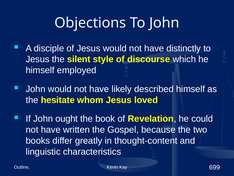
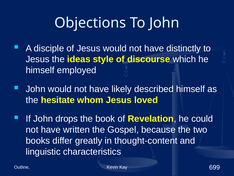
silent: silent -> ideas (79, 59)
ought: ought -> drops (67, 118)
